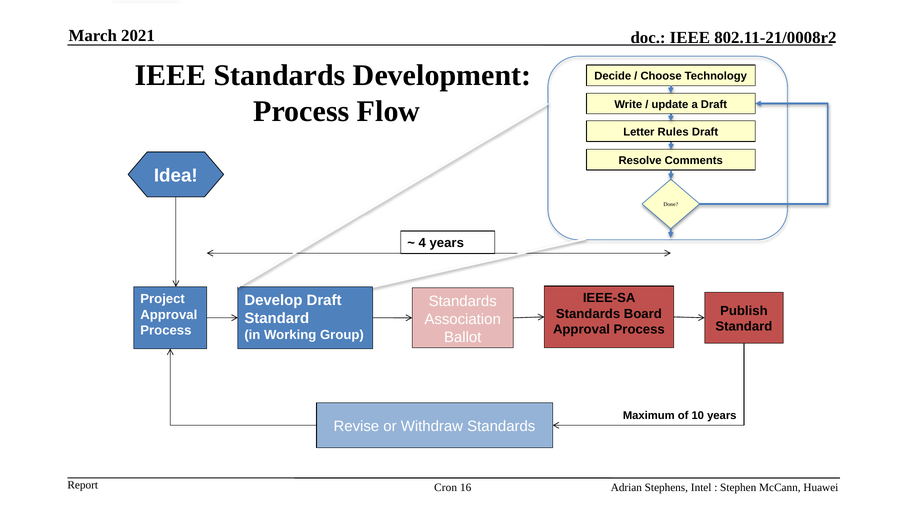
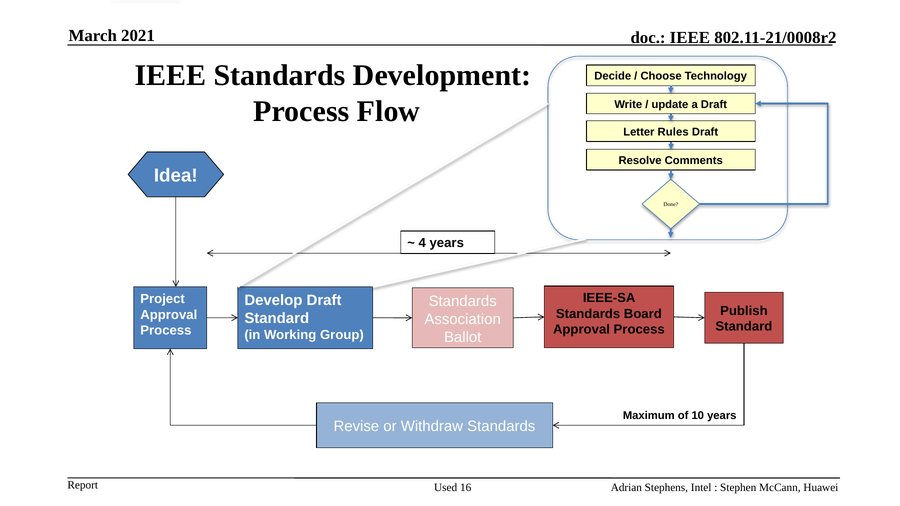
Cron: Cron -> Used (446, 488)
